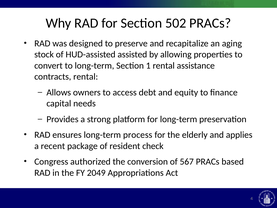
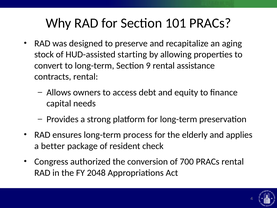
502: 502 -> 101 (176, 23)
assisted: assisted -> starting (132, 54)
1: 1 -> 9 (148, 66)
recent: recent -> better (53, 146)
567: 567 -> 700 (187, 162)
PRACs based: based -> rental (233, 162)
2049: 2049 -> 2048 (96, 173)
